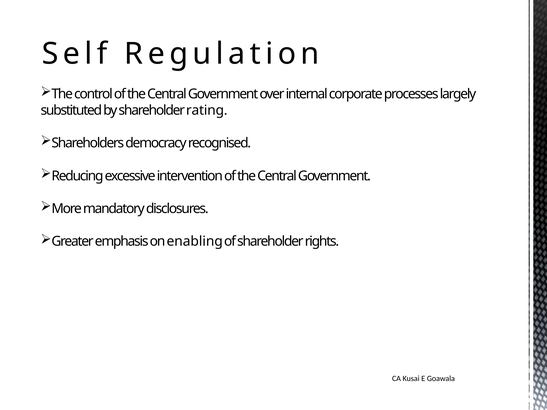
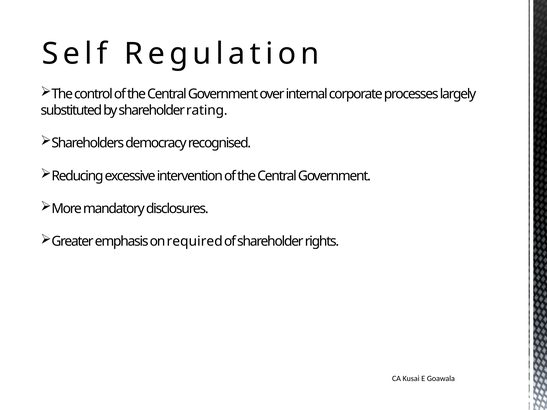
enabling: enabling -> required (195, 242)
